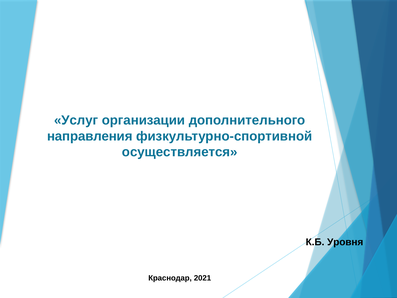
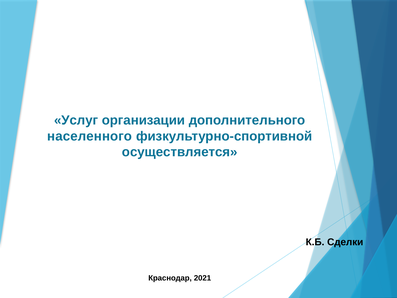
направления: направления -> населенного (90, 136)
Уровня: Уровня -> Сделки (345, 242)
